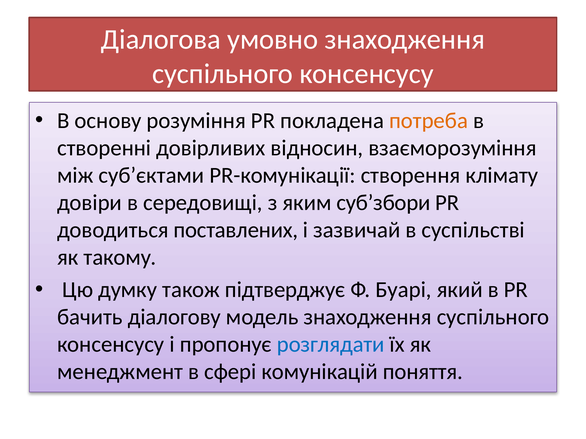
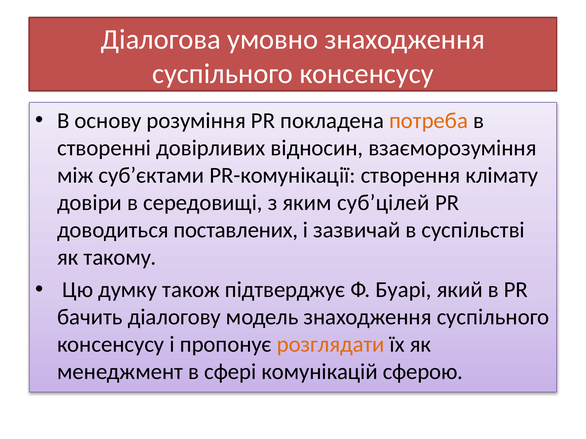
суб’збори: суб’збори -> суб’цілей (383, 203)
розглядати colour: blue -> orange (331, 345)
поняття: поняття -> сферою (423, 372)
